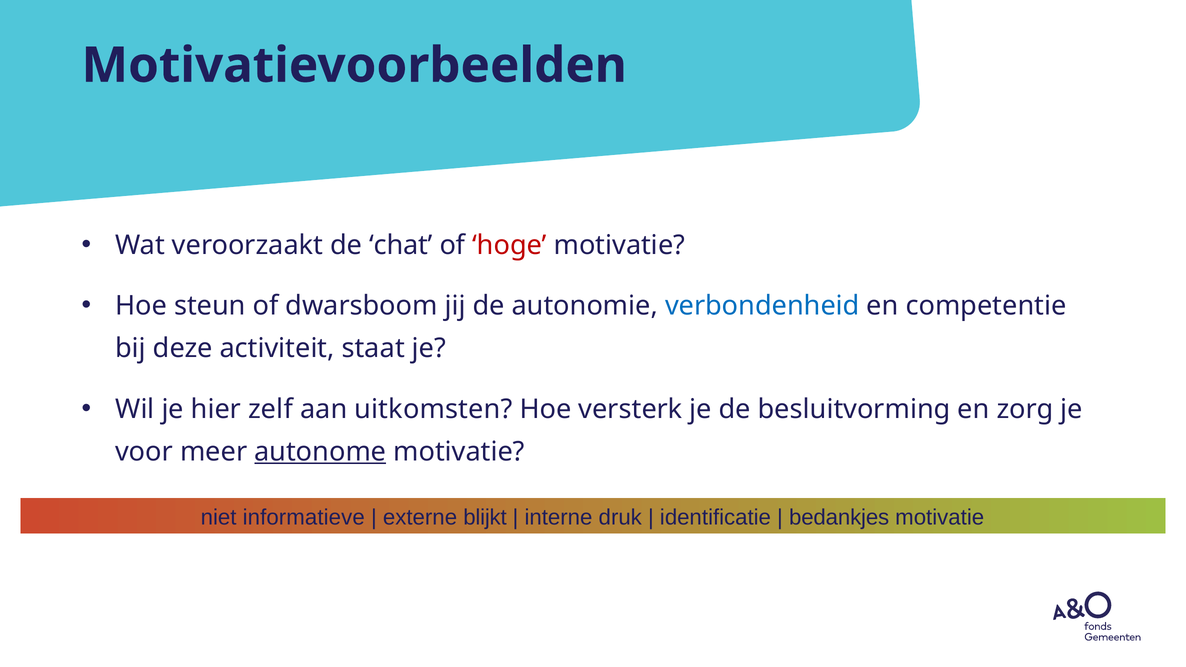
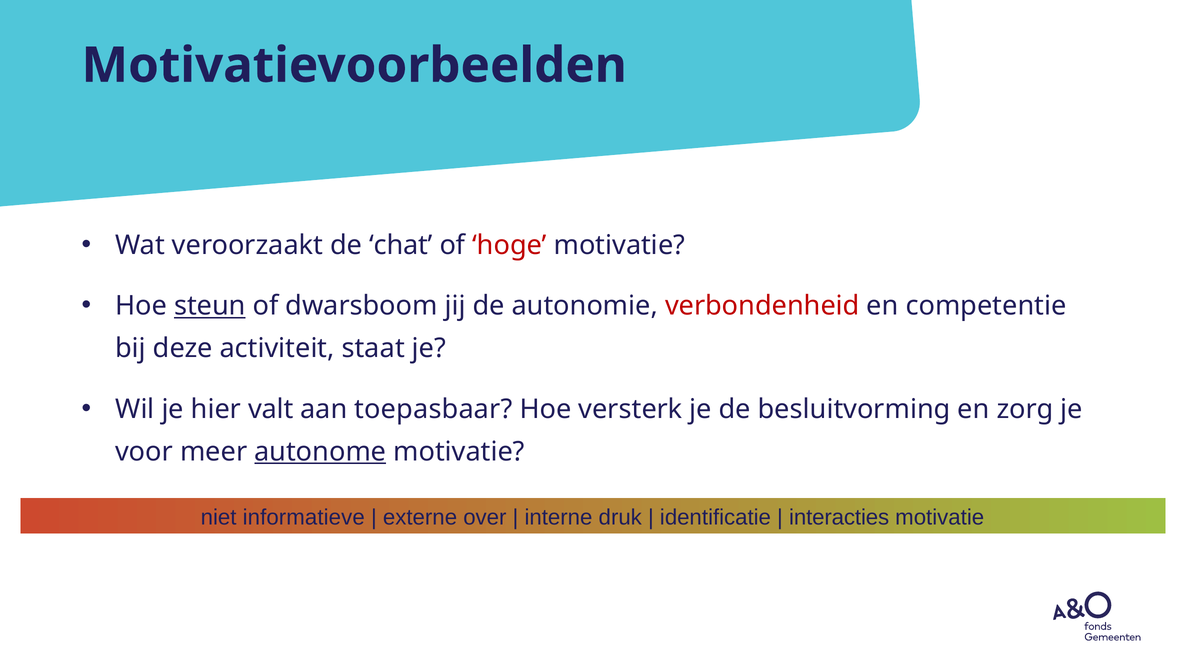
steun underline: none -> present (210, 306)
verbondenheid colour: blue -> red (762, 306)
zelf: zelf -> valt (271, 409)
uitkomsten: uitkomsten -> toepasbaar (433, 409)
blijkt: blijkt -> over (485, 518)
bedankjes: bedankjes -> interacties (839, 518)
